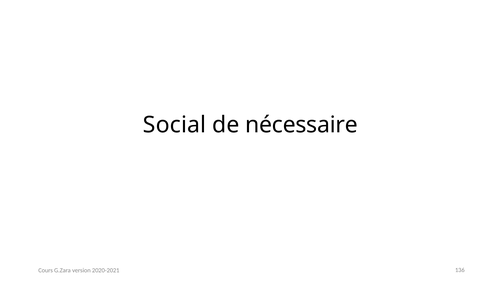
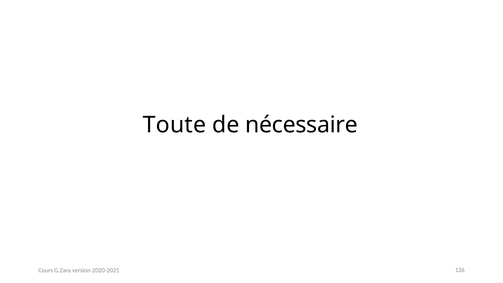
Social: Social -> Toute (174, 125)
